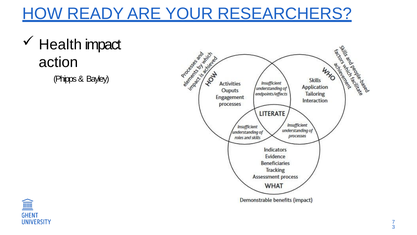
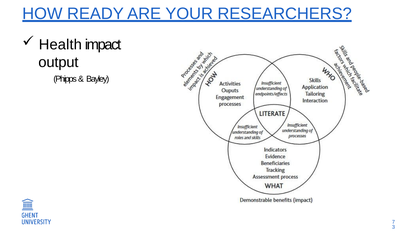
action: action -> output (58, 62)
